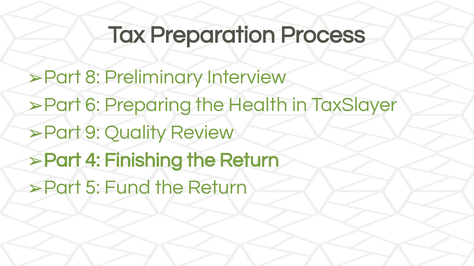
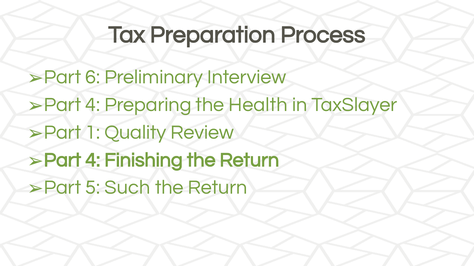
8: 8 -> 6 (93, 77)
6: 6 -> 4 (93, 105)
9: 9 -> 1 (93, 133)
Fund: Fund -> Such (128, 188)
